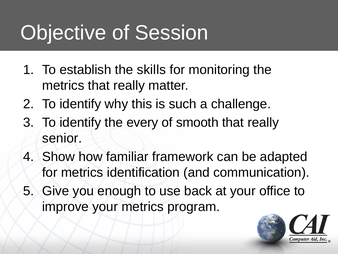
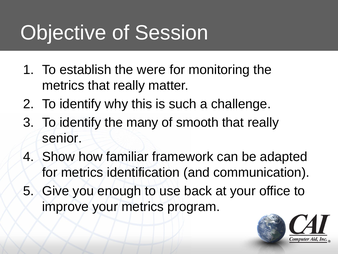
skills: skills -> were (151, 70)
every: every -> many (142, 122)
